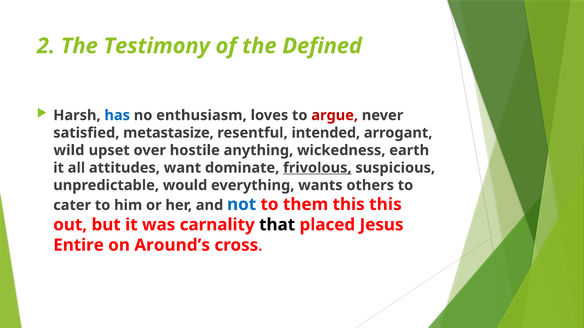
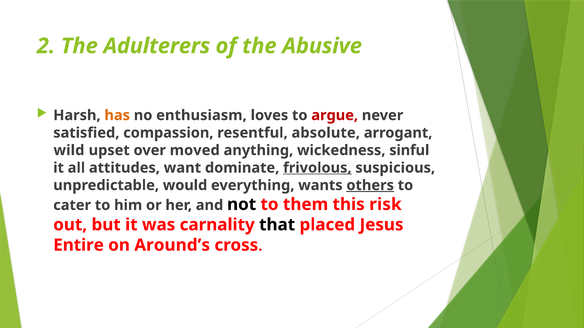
Testimony: Testimony -> Adulterers (157, 46)
Defined: Defined -> Abusive (322, 46)
has colour: blue -> orange (117, 115)
metastasize: metastasize -> compassion (168, 133)
intended: intended -> absolute (326, 133)
hostile: hostile -> moved (195, 151)
earth: earth -> sinful (409, 151)
others underline: none -> present (370, 186)
not colour: blue -> black (242, 205)
this this: this -> risk (385, 205)
